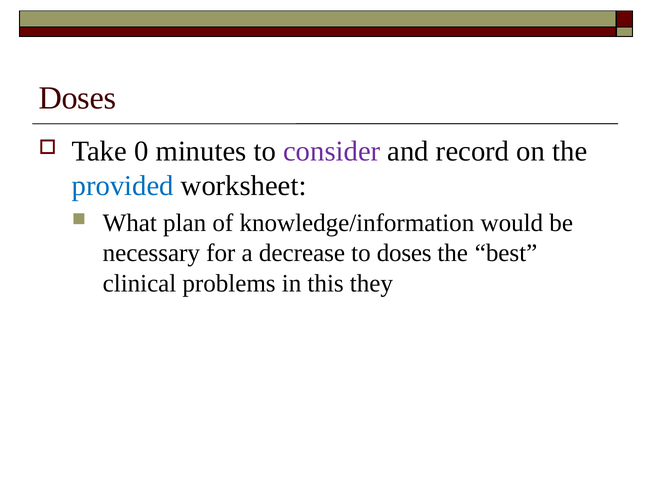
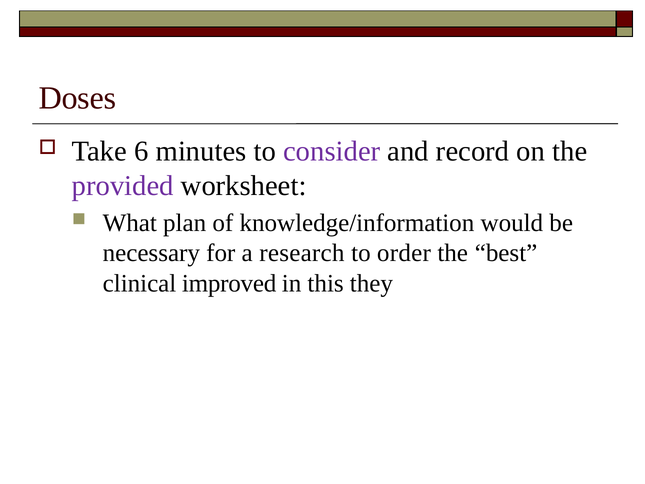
0: 0 -> 6 (141, 151)
provided colour: blue -> purple (123, 186)
decrease: decrease -> research (302, 253)
to doses: doses -> order (404, 253)
problems: problems -> improved (229, 283)
